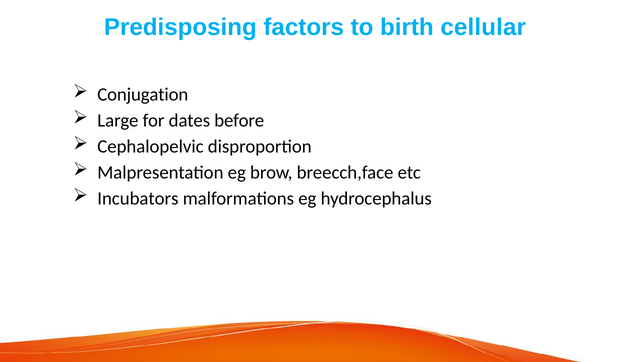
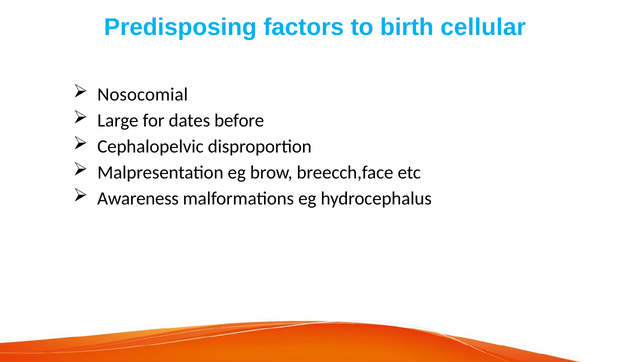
Conjugation: Conjugation -> Nosocomial (143, 95)
Incubators: Incubators -> Awareness (138, 199)
